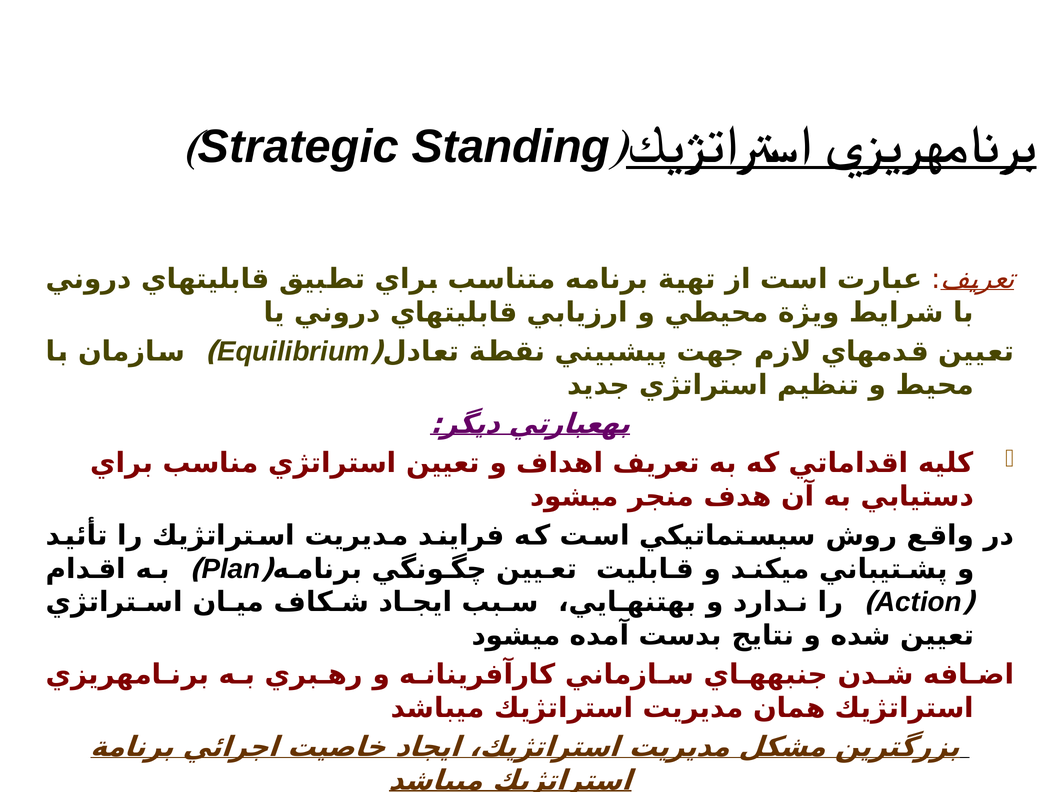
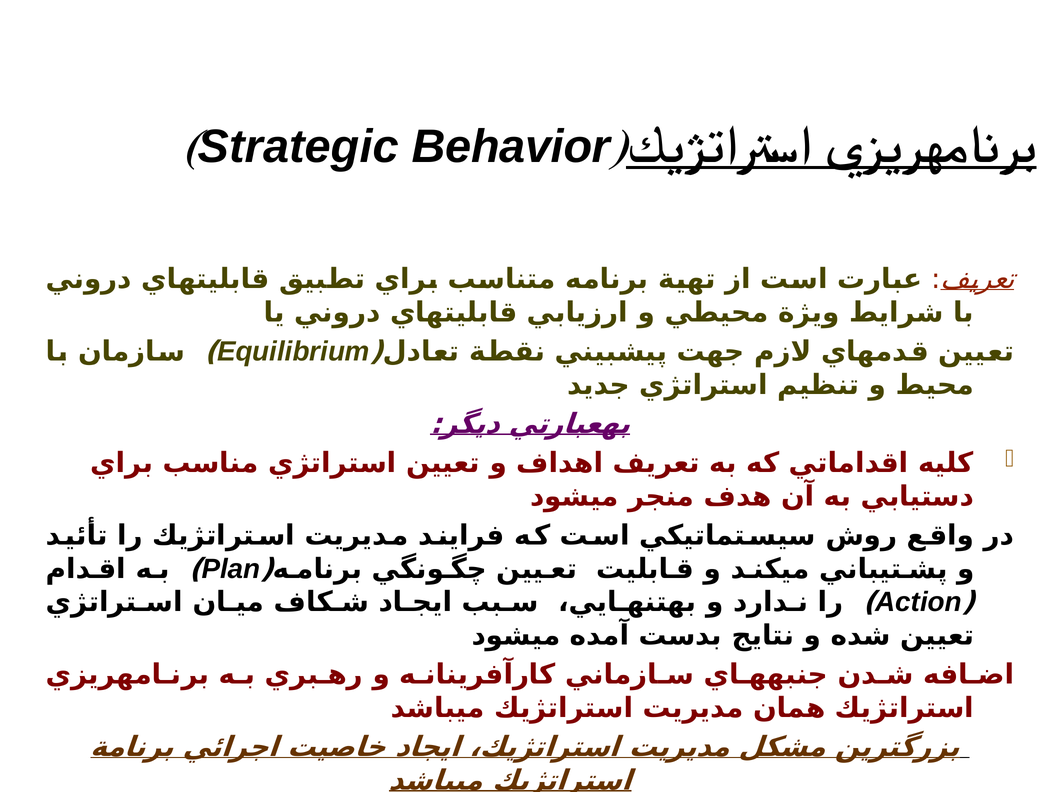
Standing: Standing -> Behavior (511, 147)
